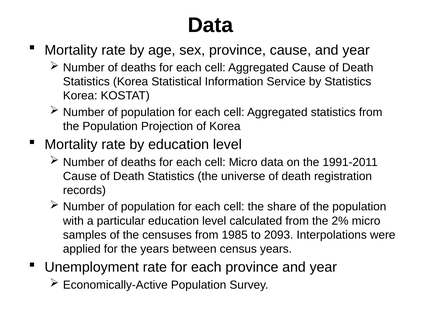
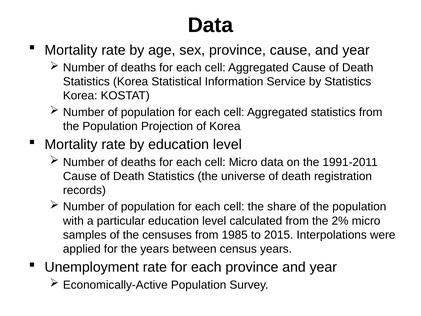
2093: 2093 -> 2015 (279, 235)
